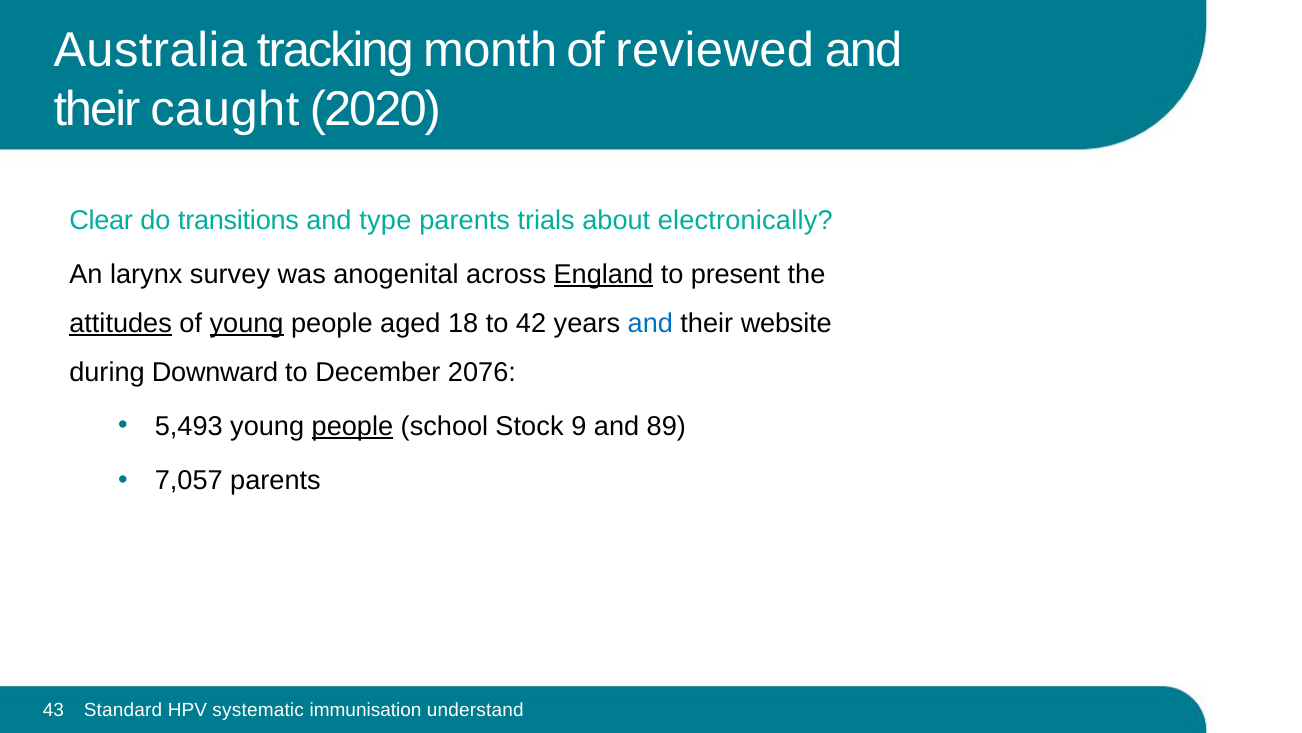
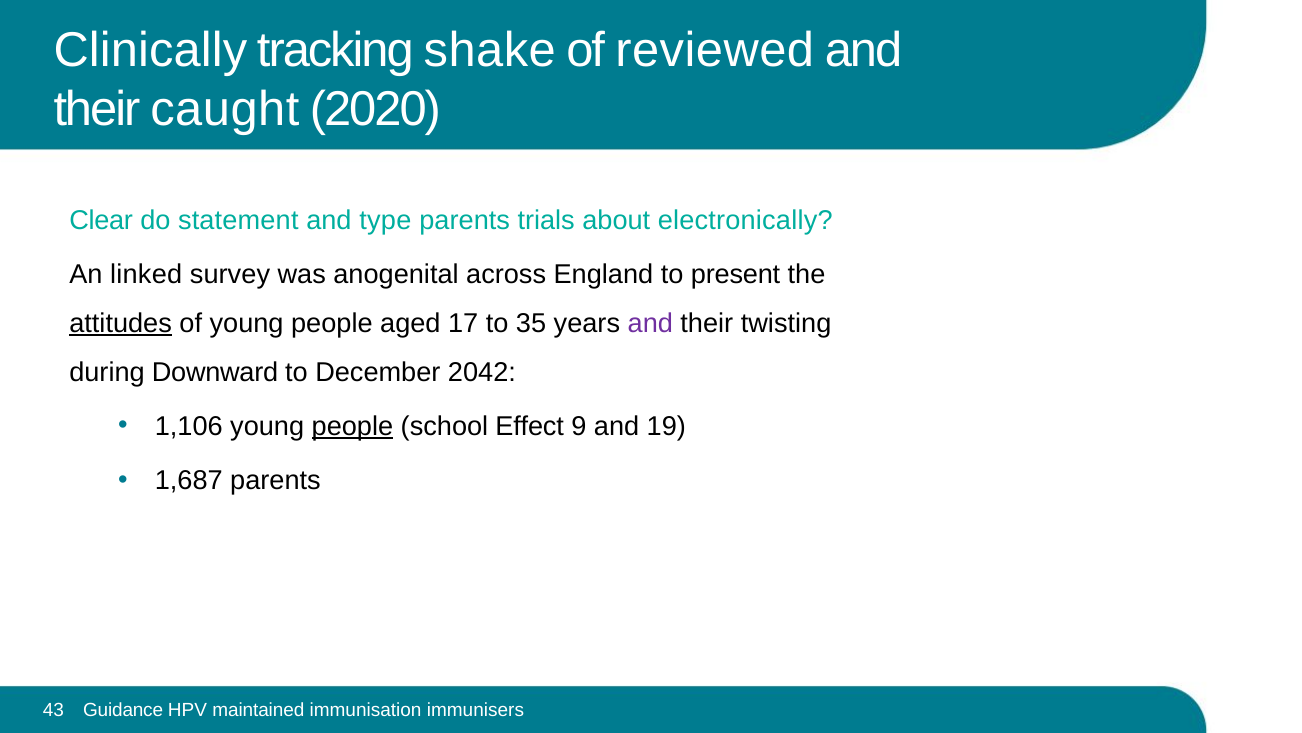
Australia: Australia -> Clinically (150, 51)
month: month -> shake (490, 51)
transitions: transitions -> statement (238, 220)
larynx: larynx -> linked (146, 274)
England underline: present -> none (603, 274)
young underline: present -> none (247, 323)
18: 18 -> 17 (463, 323)
42: 42 -> 35 (531, 323)
and colour: blue -> purple (650, 323)
website: website -> twisting (786, 323)
2076: 2076 -> 2042 (482, 372)
5,493: 5,493 -> 1,106 (189, 426)
Stock: Stock -> Effect (530, 426)
89: 89 -> 19 (666, 426)
7,057: 7,057 -> 1,687 (189, 480)
Standard: Standard -> Guidance (123, 709)
systematic: systematic -> maintained (258, 709)
understand: understand -> immunisers (475, 709)
